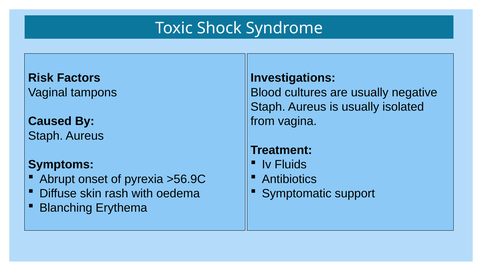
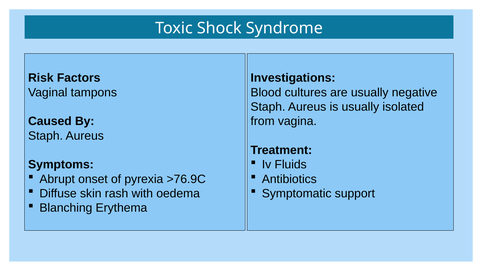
>56.9C: >56.9C -> >76.9C (186, 179)
